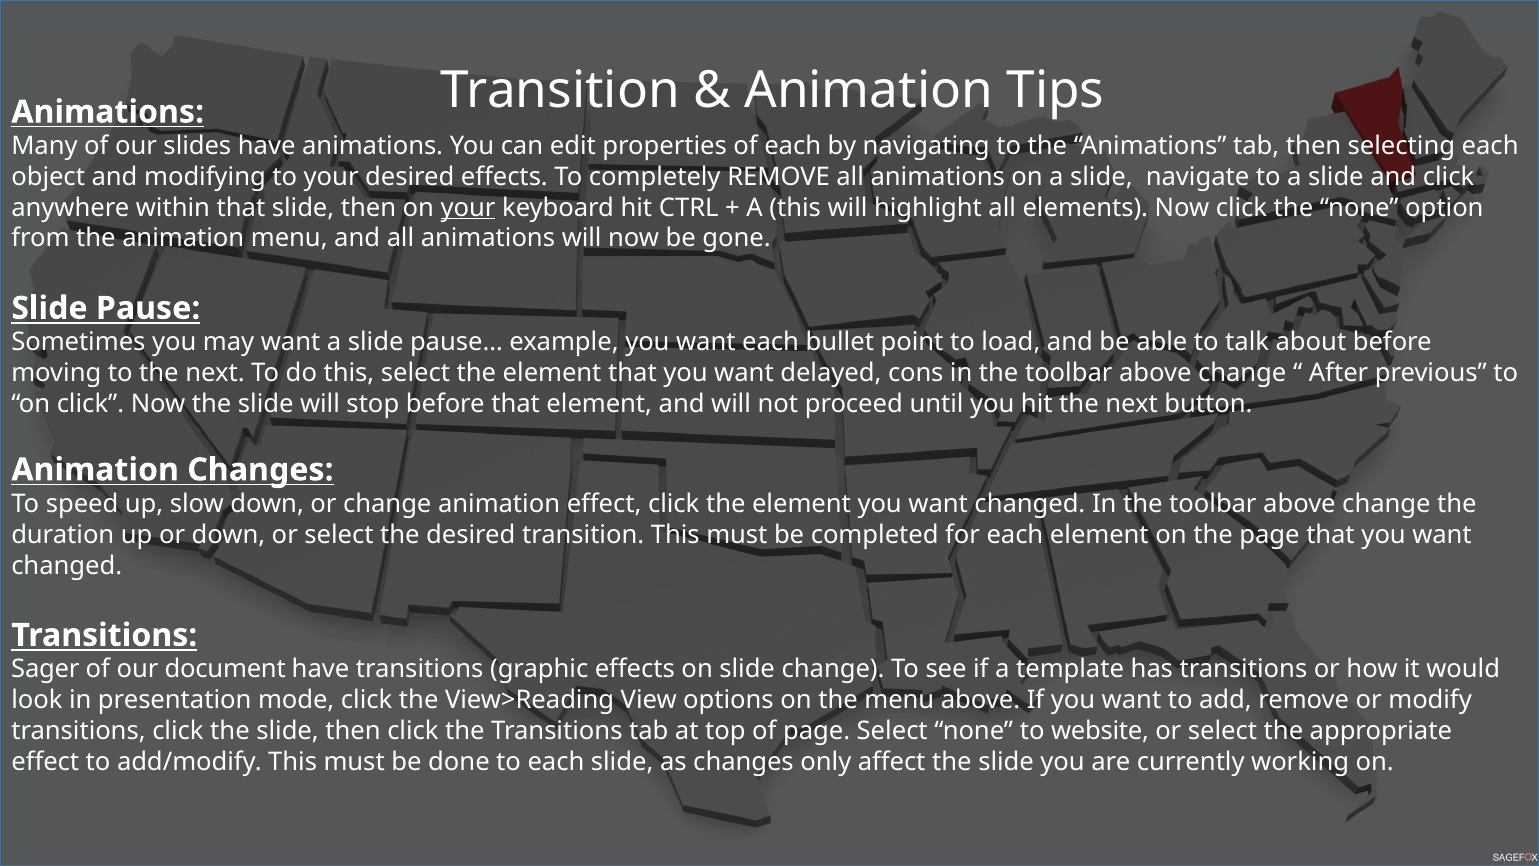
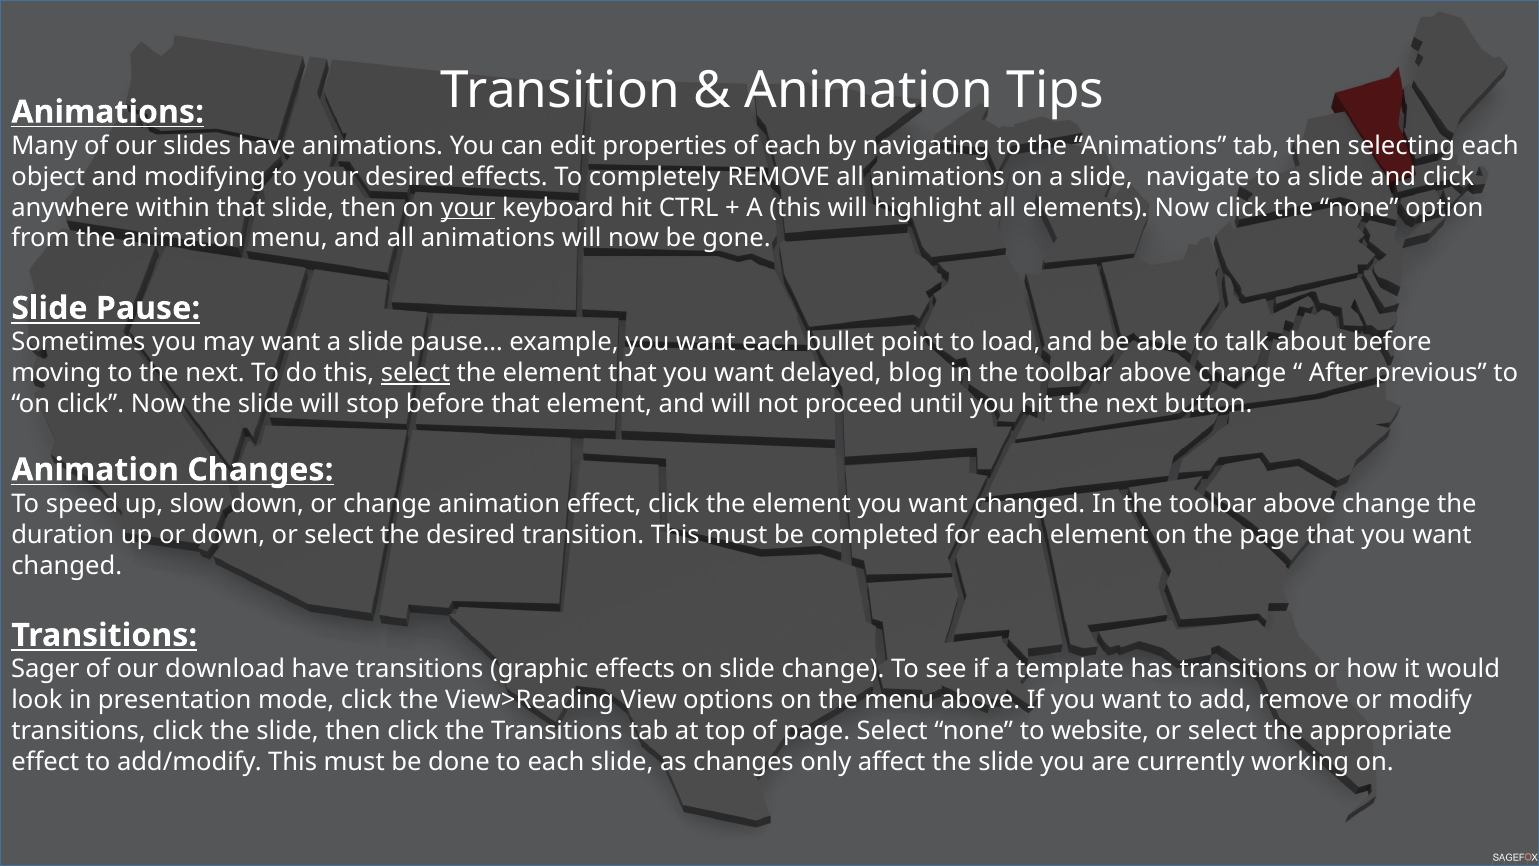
select underline: none -> present (415, 373)
cons: cons -> blog (916, 373)
document: document -> download (225, 669)
